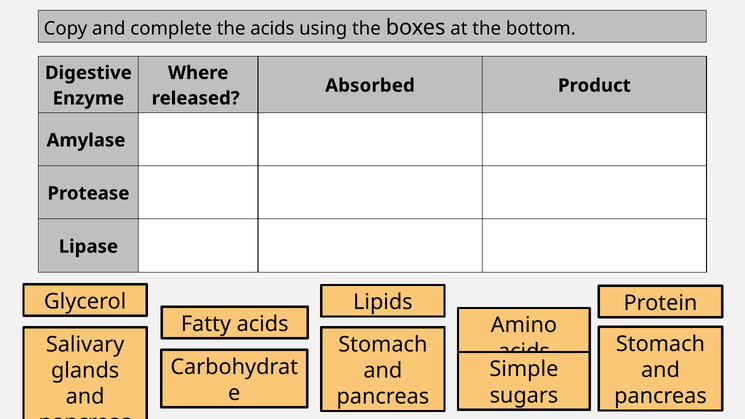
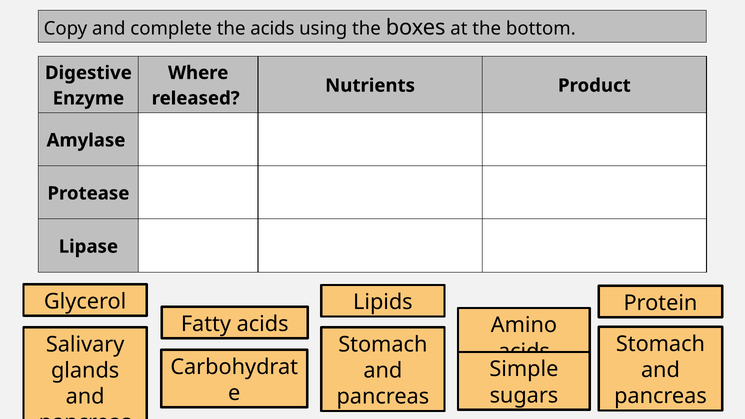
Absorbed: Absorbed -> Nutrients (370, 86)
